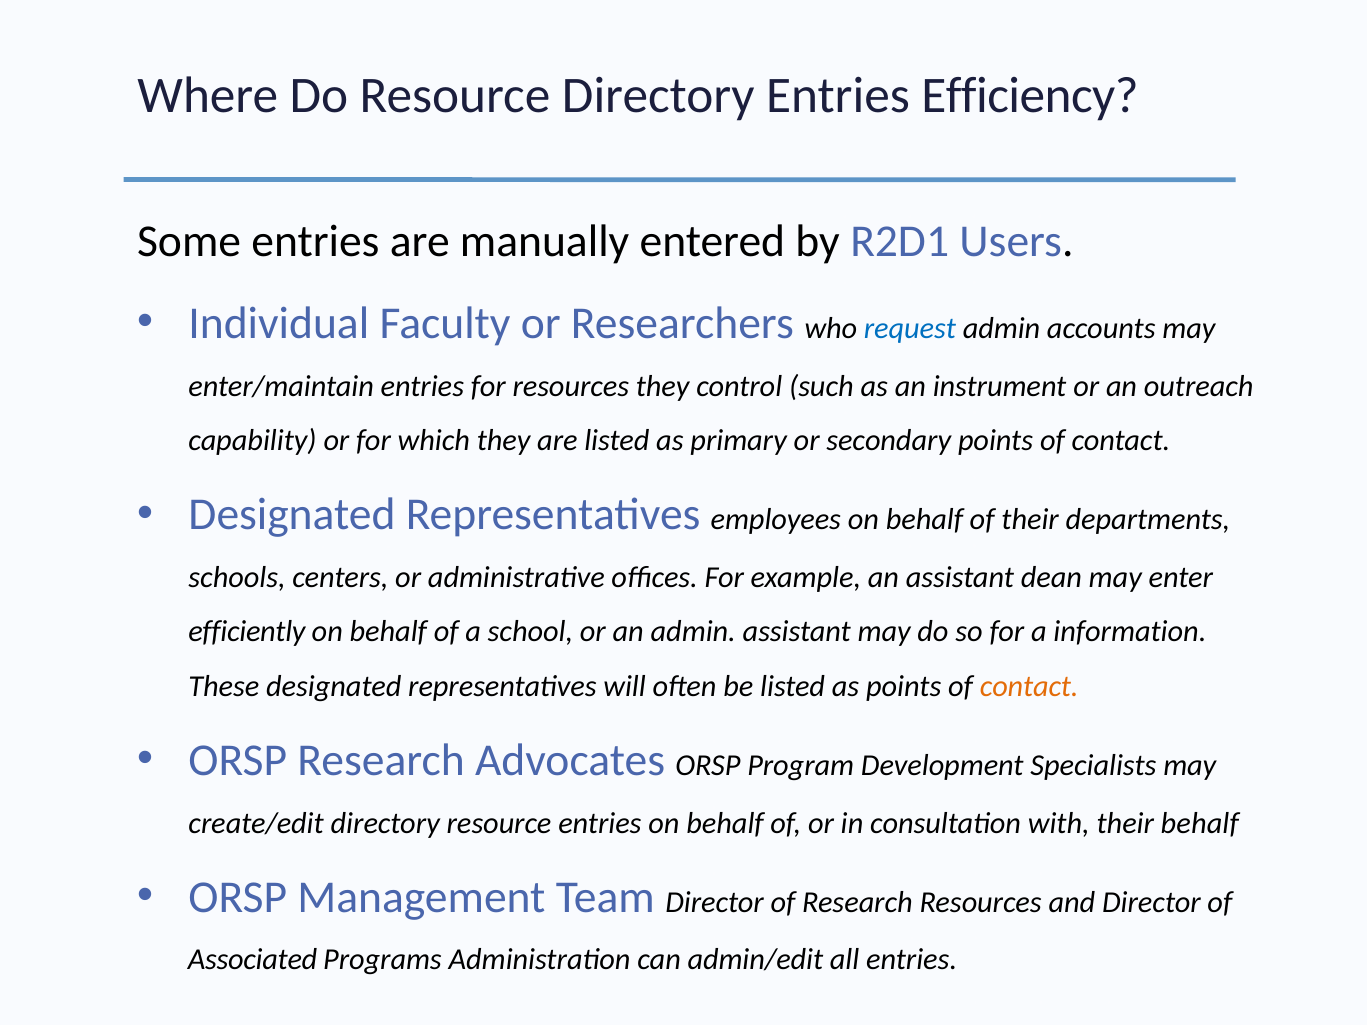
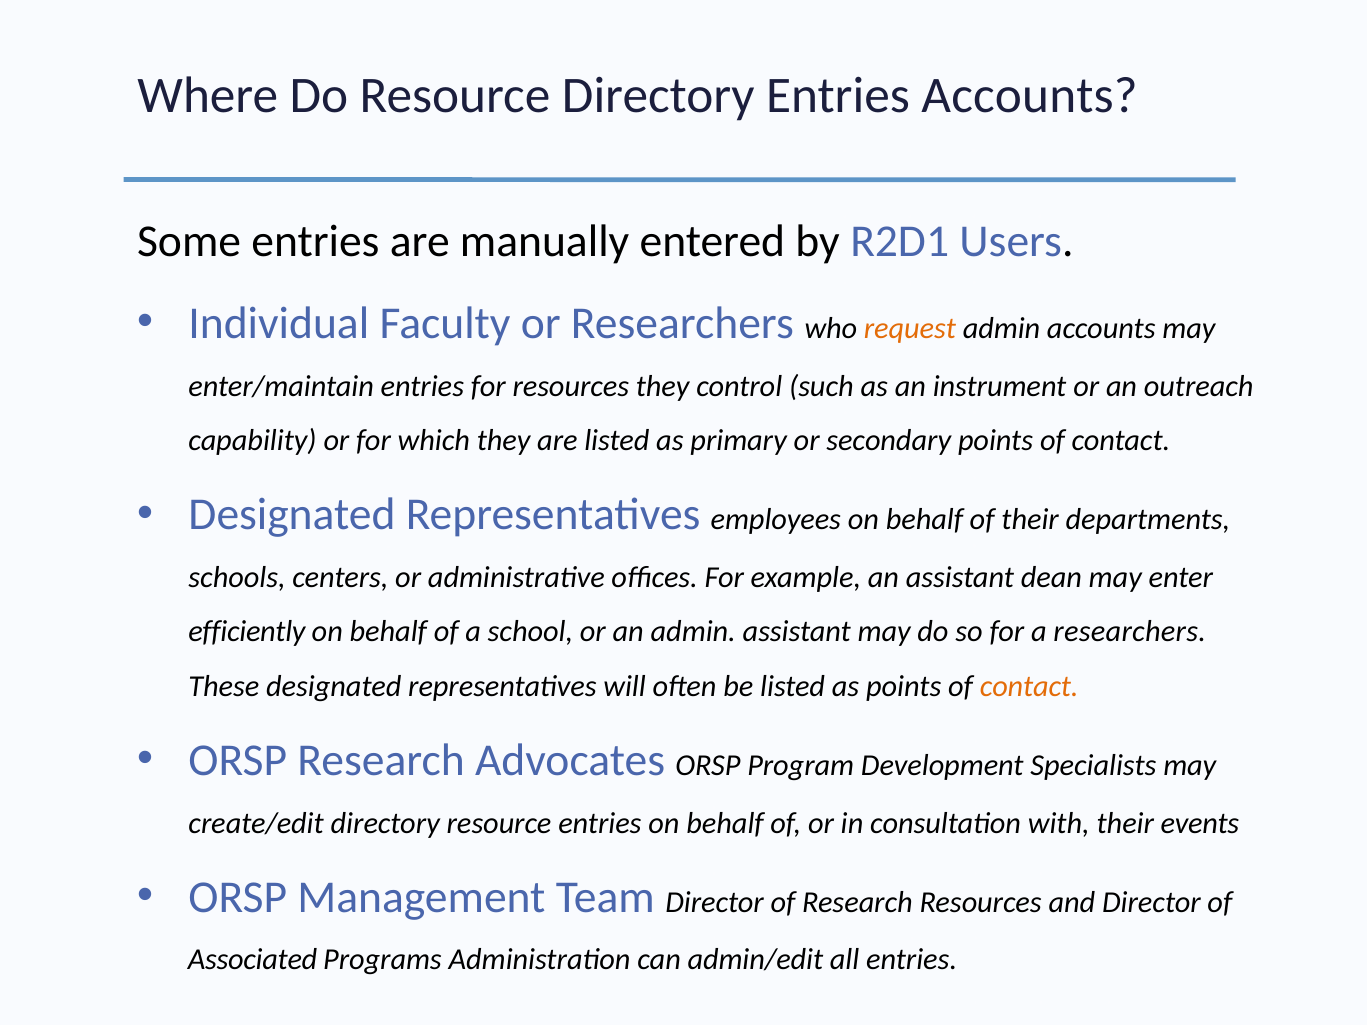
Entries Efficiency: Efficiency -> Accounts (1030, 96)
request colour: blue -> orange (910, 328)
a information: information -> researchers (1130, 632)
their behalf: behalf -> events (1200, 823)
